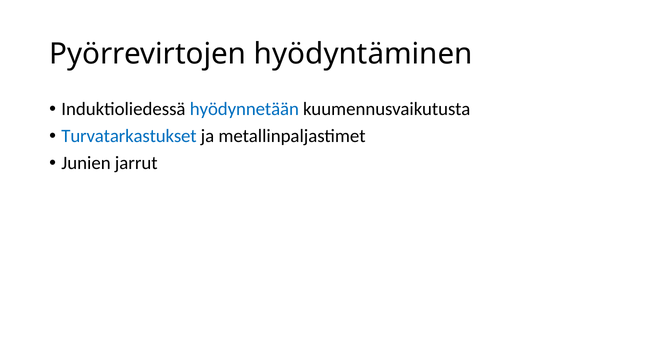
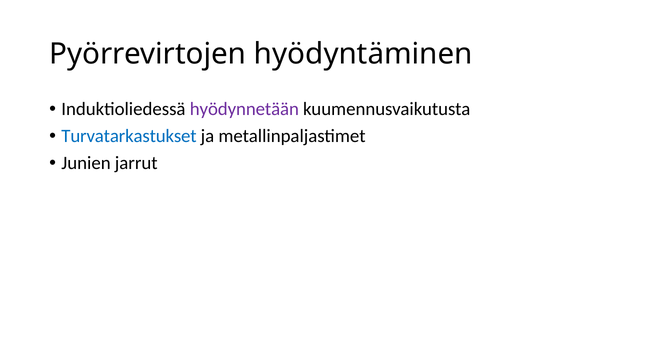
hyödynnetään colour: blue -> purple (244, 109)
